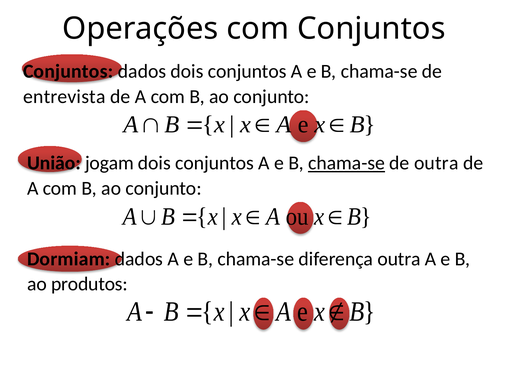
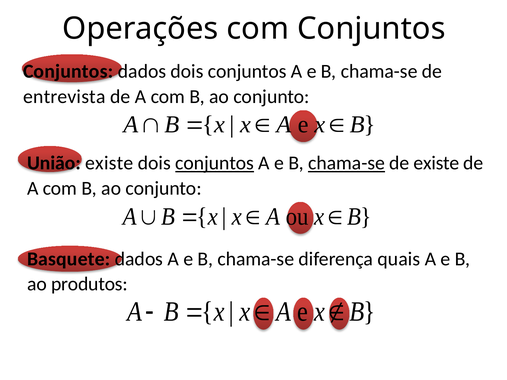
União jogam: jogam -> existe (109, 163)
conjuntos underline: none -> present (215, 163)
de outra: outra -> existe (436, 163)
Dormiam: Dormiam -> Basquete (69, 259)
diferença outra: outra -> quais (399, 259)
